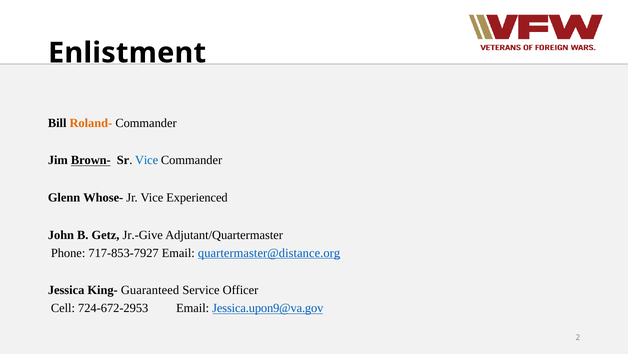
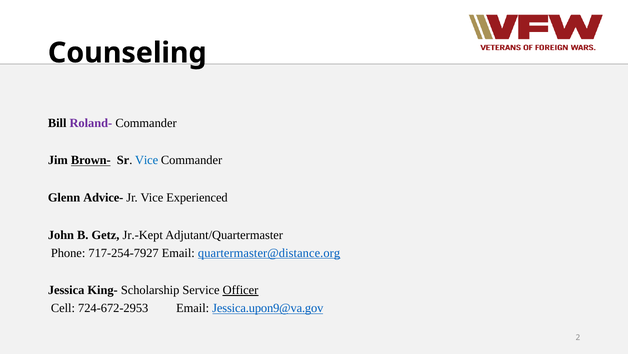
Enlistment: Enlistment -> Counseling (127, 53)
Roland- colour: orange -> purple (91, 123)
Whose-: Whose- -> Advice- (103, 197)
Jr.-Give: Jr.-Give -> Jr.-Kept (143, 234)
717-853-7927: 717-853-7927 -> 717-254-7927 (124, 252)
Guaranteed: Guaranteed -> Scholarship (150, 290)
Officer underline: none -> present (241, 290)
